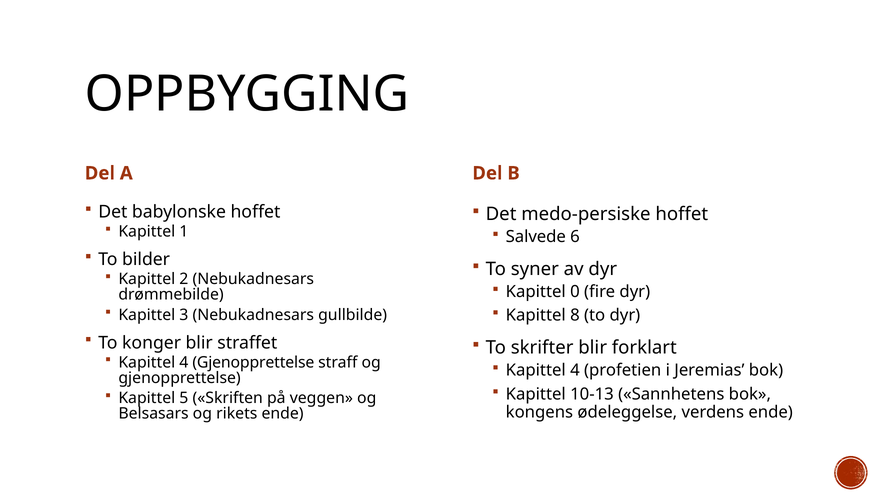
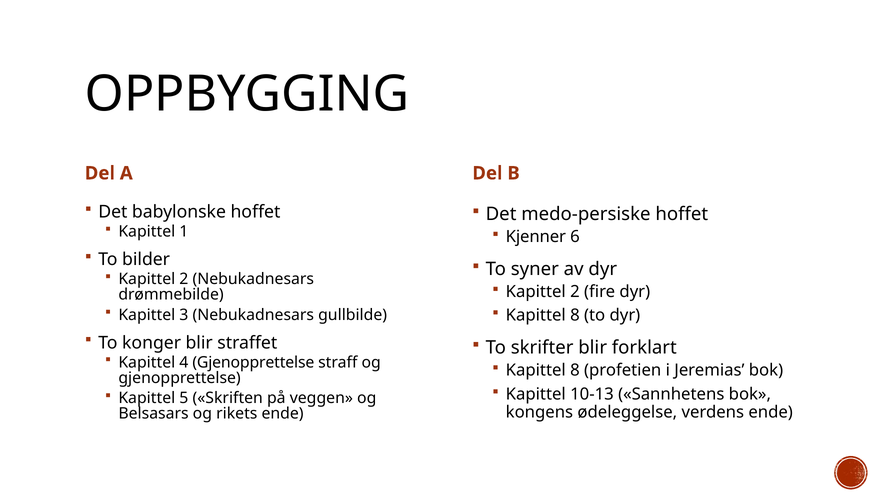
Salvede: Salvede -> Kjenner (536, 237)
0: 0 -> 2 (575, 292)
4: 4 -> 8 (575, 370)
